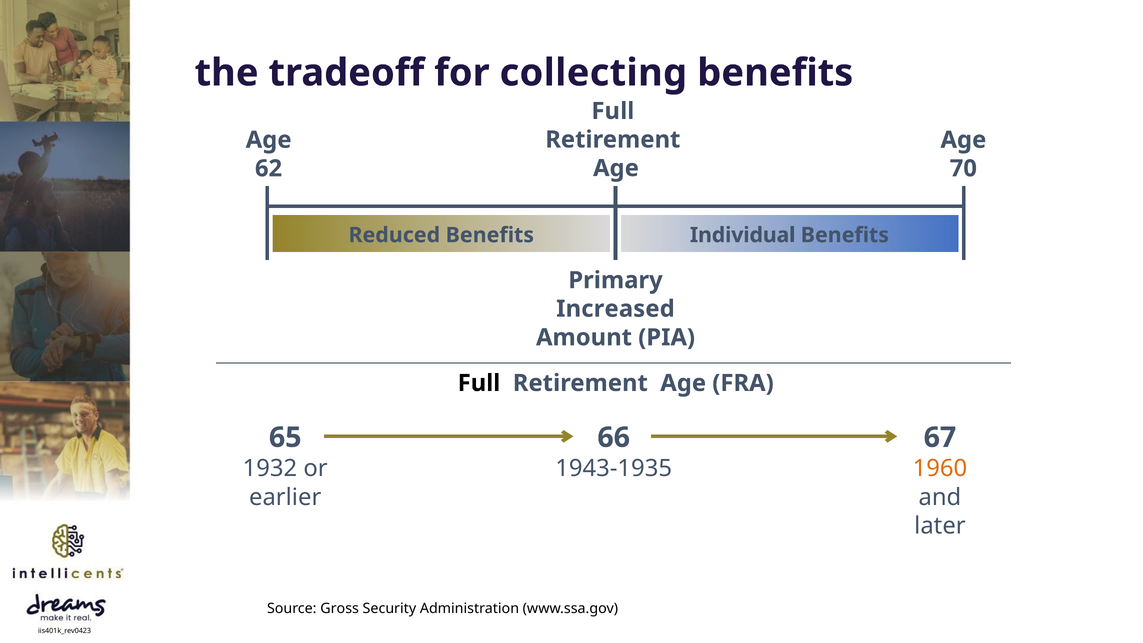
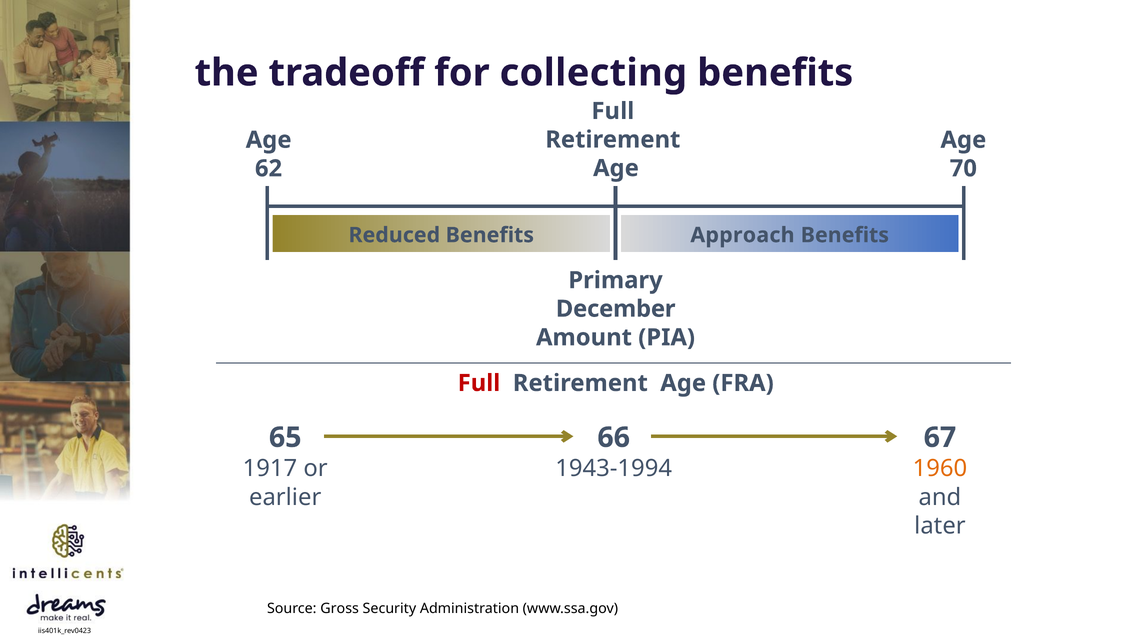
Individual: Individual -> Approach (742, 235)
Increased: Increased -> December (616, 309)
Full colour: black -> red (479, 383)
1932: 1932 -> 1917 (270, 469)
1943-1935: 1943-1935 -> 1943-1994 (614, 469)
